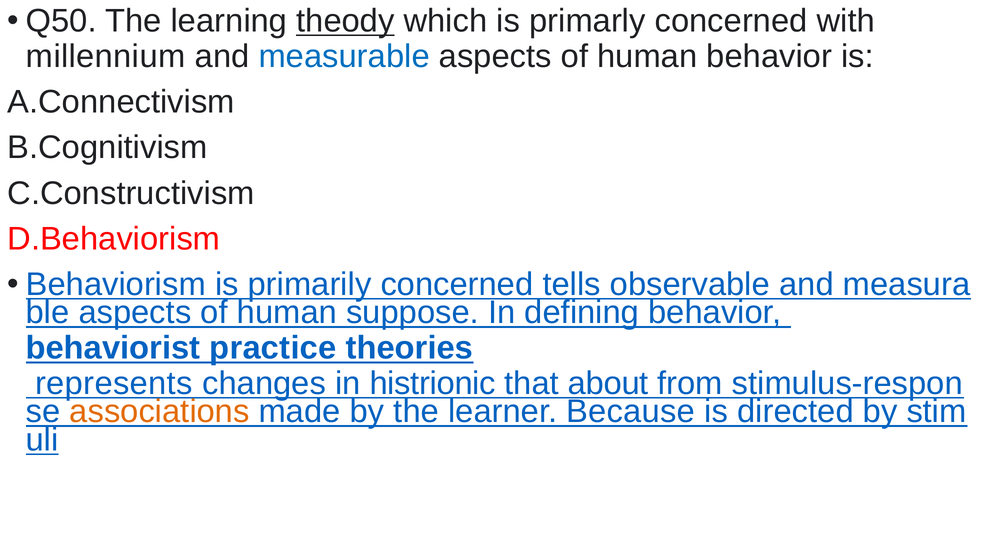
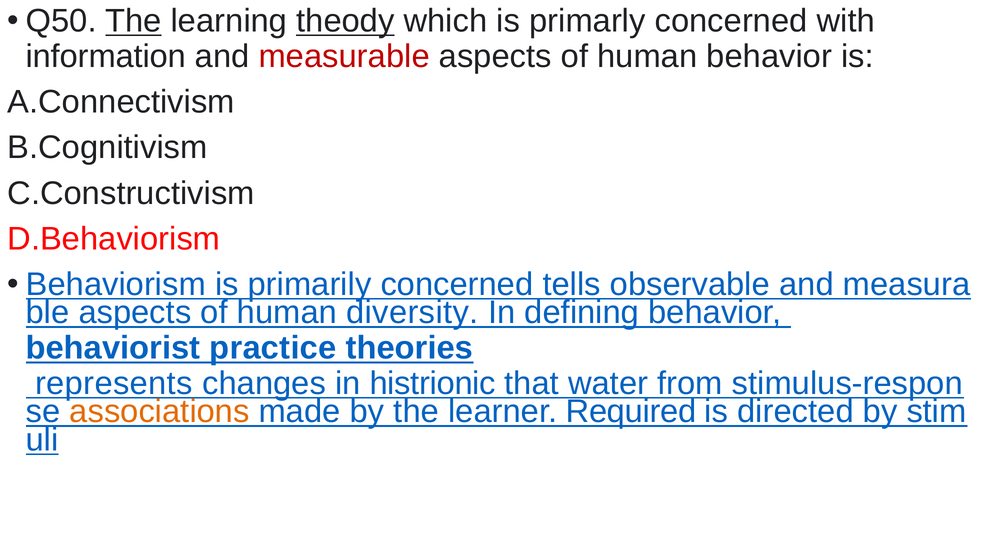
The underline: none -> present (133, 21)
millennium: millennium -> information (106, 57)
measurable colour: blue -> red (344, 57)
suppose: suppose -> diversity (412, 313)
about: about -> water (608, 384)
Because: Because -> Required (631, 412)
